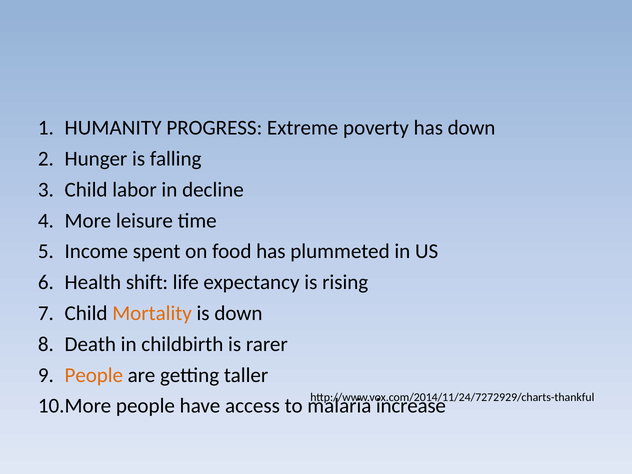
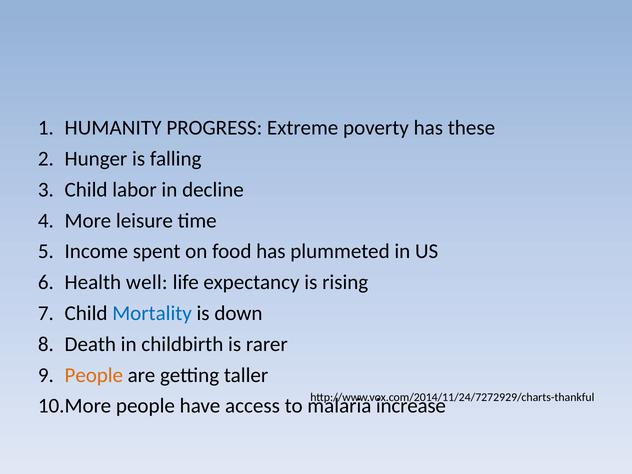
has down: down -> these (471, 128)
shift: shift -> well (147, 282)
Mortality colour: orange -> blue (152, 313)
